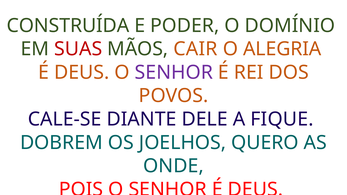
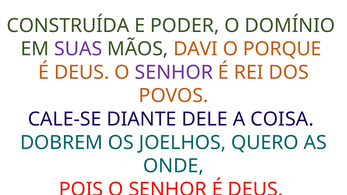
SUAS colour: red -> purple (78, 49)
CAIR: CAIR -> DAVI (196, 49)
ALEGRIA: ALEGRIA -> PORQUE (282, 49)
FIQUE: FIQUE -> COISA (282, 119)
